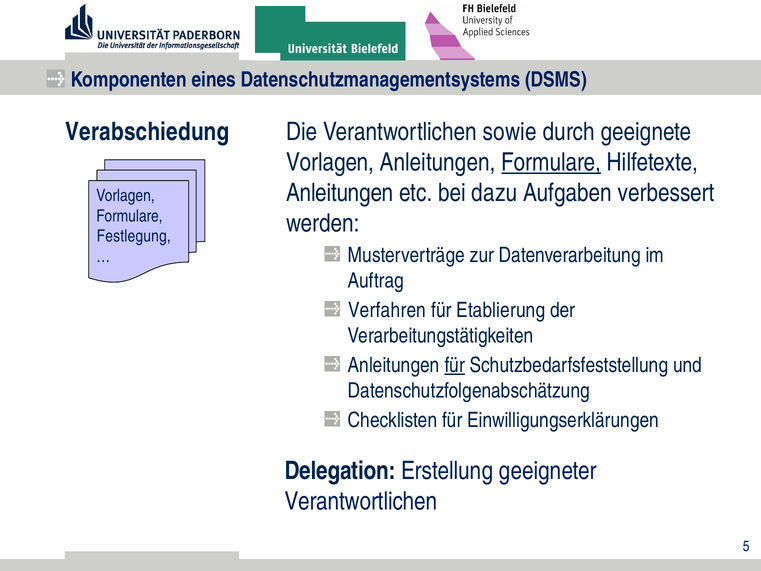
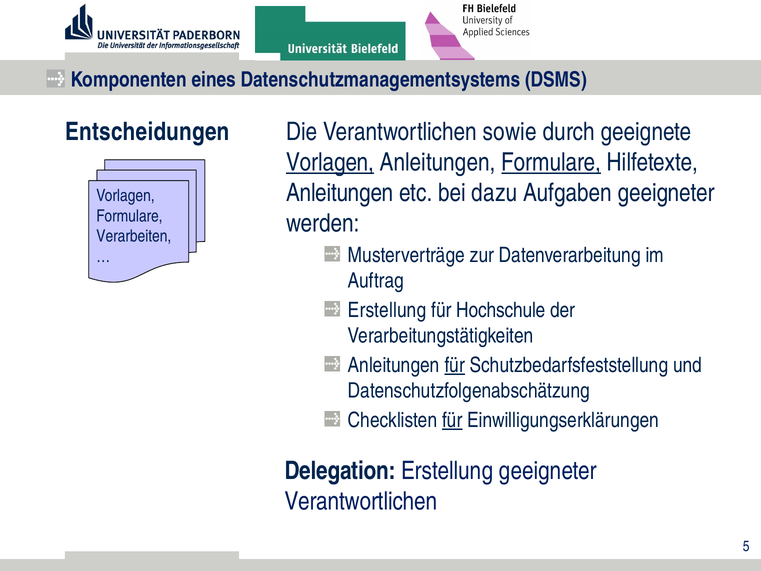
Verabschiedung: Verabschiedung -> Entscheidungen (147, 132)
Vorlagen underline: none -> present (330, 162)
Aufgaben verbessert: verbessert -> geeigneter (666, 193)
Festlegung: Festlegung -> Verarbeiten (134, 236)
Verfahren: Verfahren -> Erstellung (387, 310)
Etablierung: Etablierung -> Hochschule (501, 310)
für underline: none -> present (452, 420)
